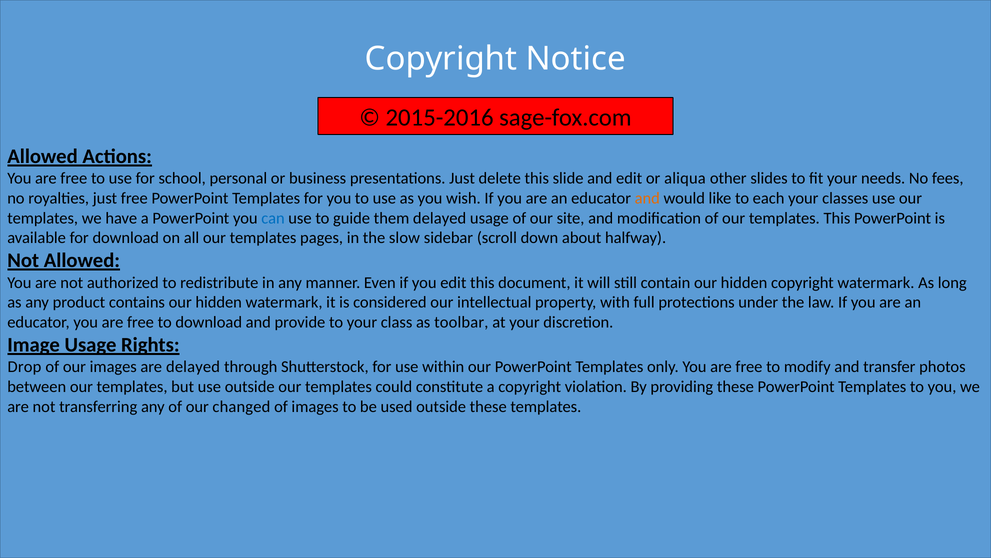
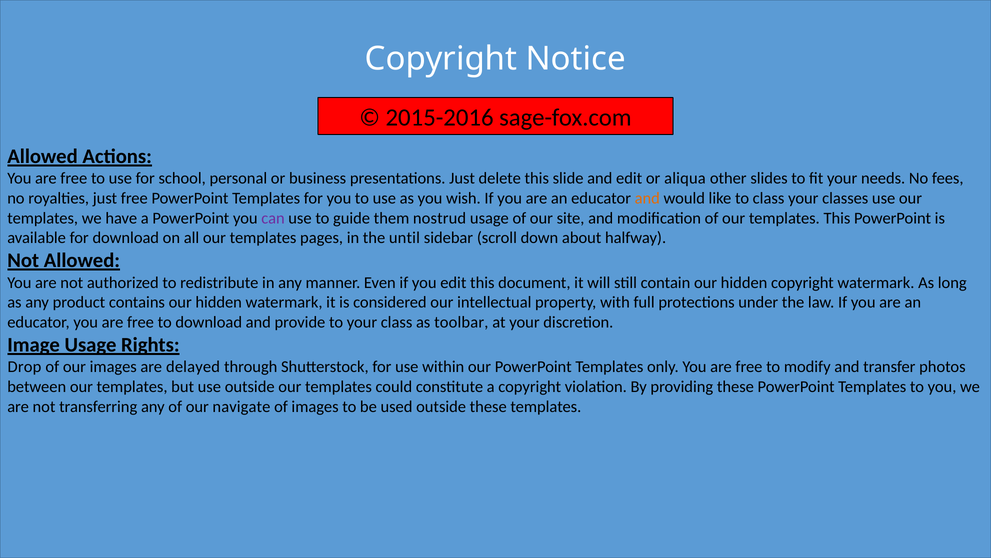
to each: each -> class (769, 198)
can colour: blue -> purple (273, 218)
them delayed: delayed -> nostrud (440, 218)
slow: slow -> until (404, 238)
changed: changed -> navigate (241, 406)
